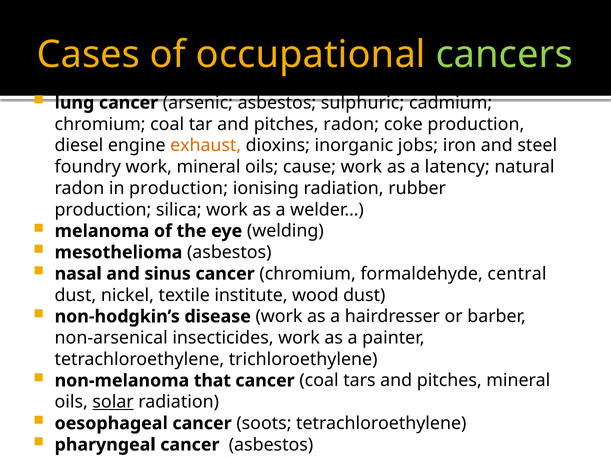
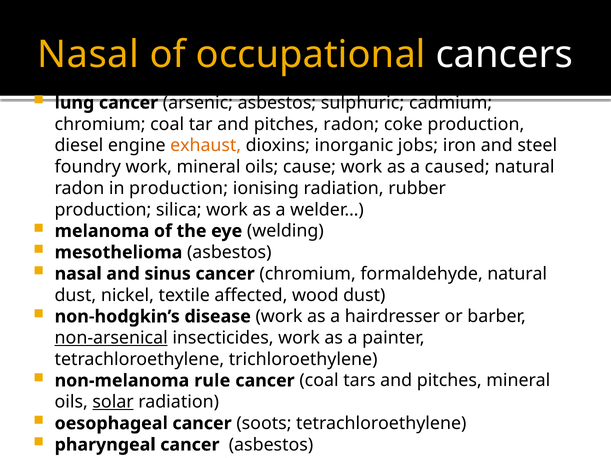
Cases: Cases -> Nasal (88, 55)
cancers colour: light green -> white (504, 55)
latency: latency -> caused (457, 167)
formaldehyde central: central -> natural (517, 274)
institute: institute -> affected (251, 295)
non-arsenical underline: none -> present (111, 338)
that: that -> rule (212, 381)
